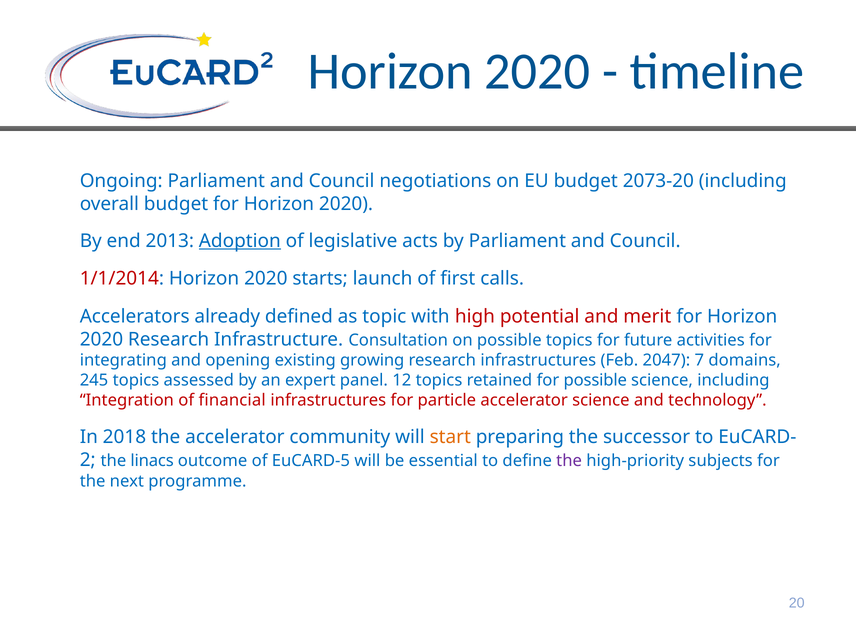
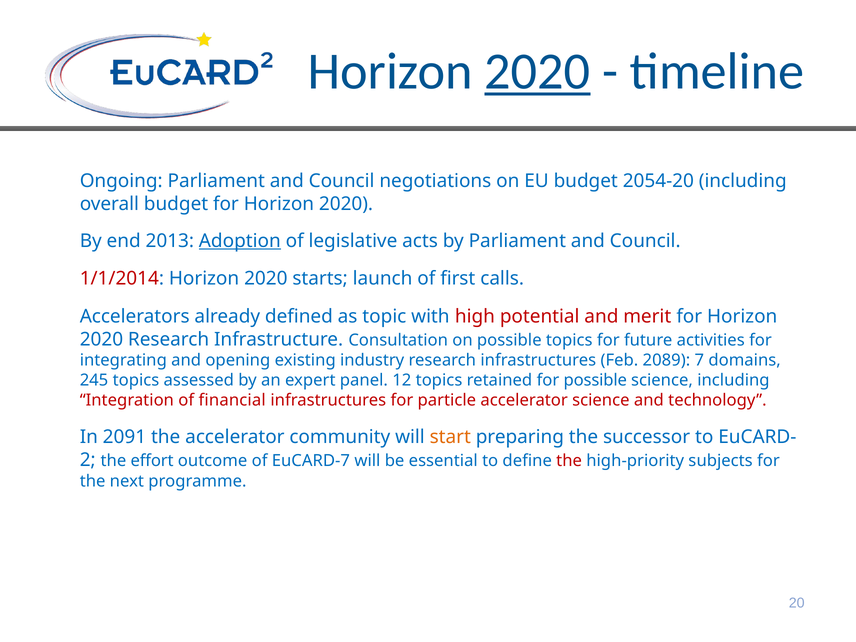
2020 underline: none -> present (537, 71)
2073-20: 2073-20 -> 2054-20 (658, 181)
growing: growing -> industry (372, 360)
2047: 2047 -> 2089 (666, 360)
2018: 2018 -> 2091 (124, 437)
linacs: linacs -> effort (152, 461)
EuCARD-5: EuCARD-5 -> EuCARD-7 (311, 461)
the colour: purple -> red (569, 461)
